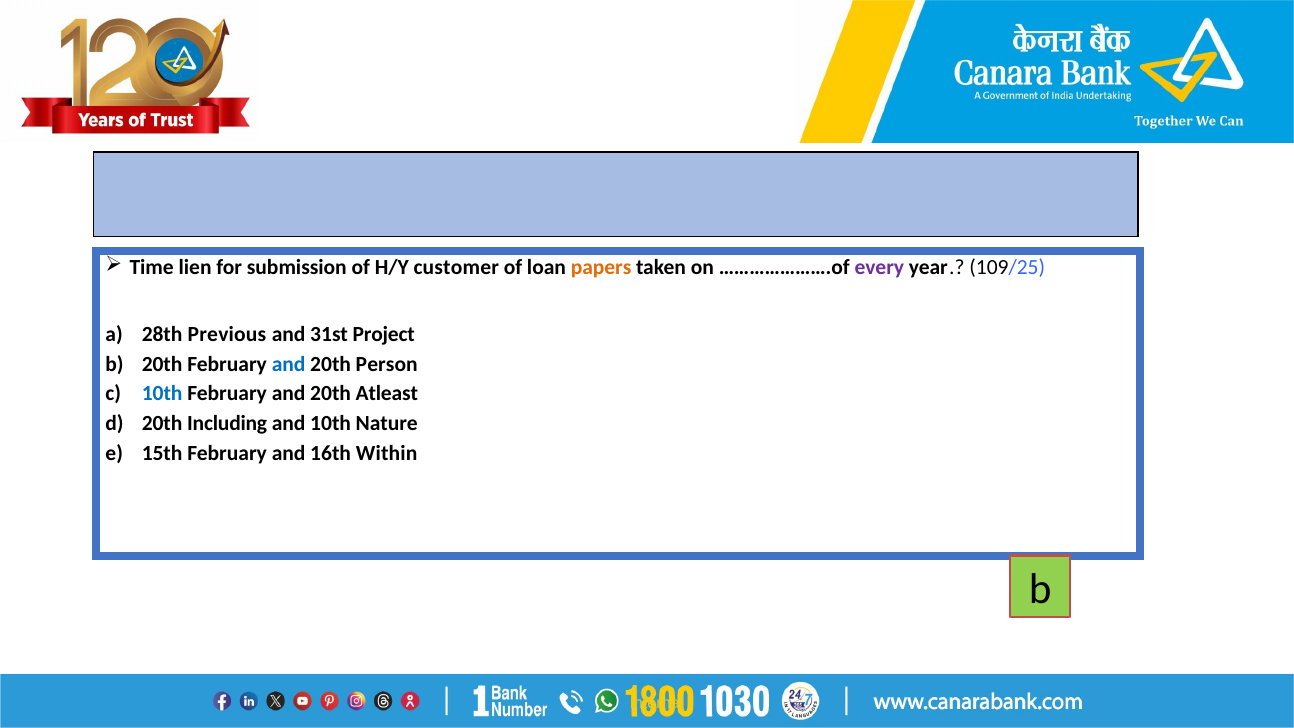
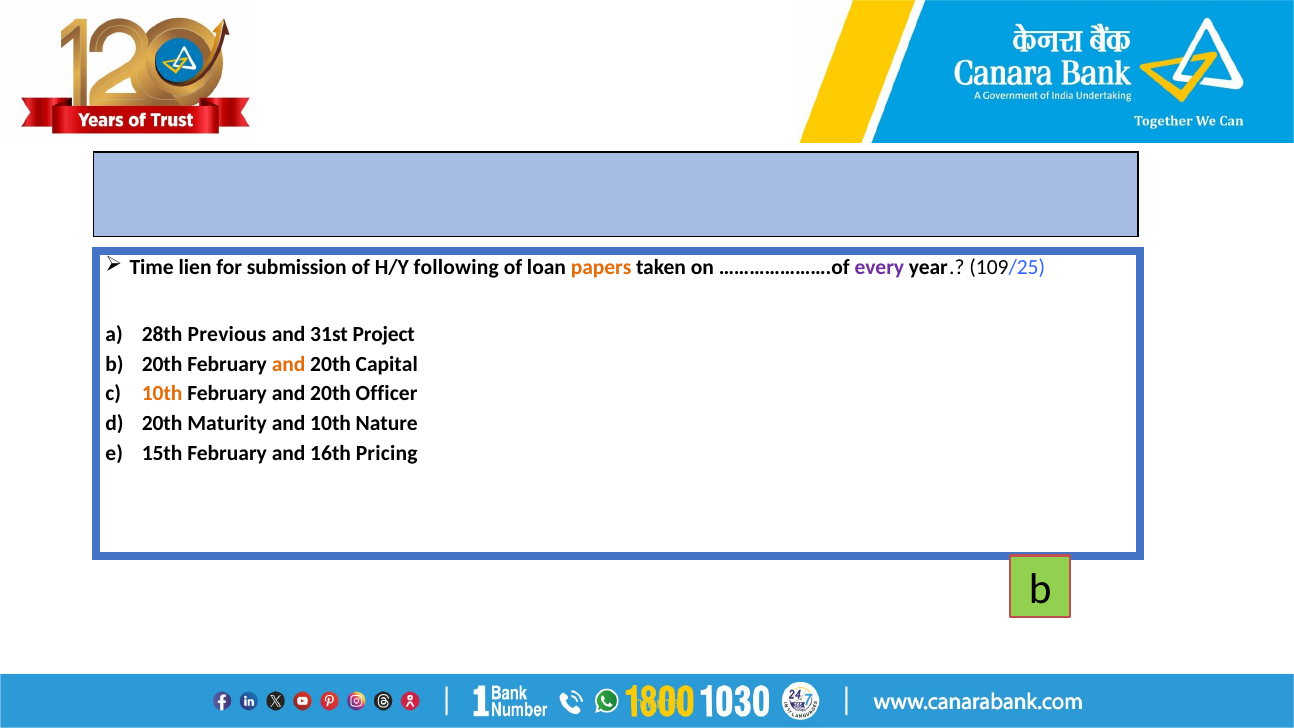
customer: customer -> following (456, 267)
and colour: blue -> orange (289, 364)
Person: Person -> Capital (387, 364)
10th colour: blue -> orange (162, 394)
Atleast: Atleast -> Officer (387, 394)
Including: Including -> Maturity (227, 423)
Within: Within -> Pricing (387, 453)
